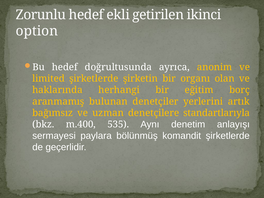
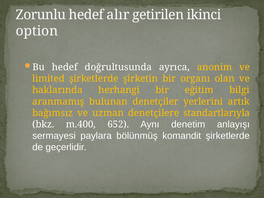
ekli: ekli -> alır (118, 15)
borç: borç -> bilgi (239, 90)
535: 535 -> 652 (118, 124)
